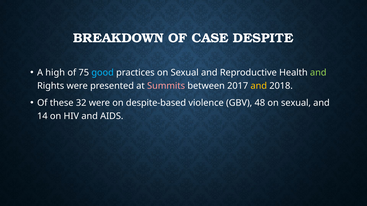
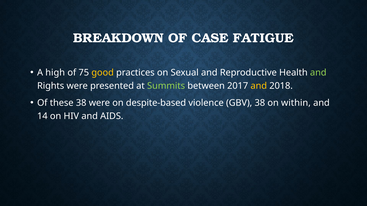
DESPITE: DESPITE -> FATIGUE (263, 38)
good colour: light blue -> yellow (103, 73)
Summits colour: pink -> light green (166, 86)
these 32: 32 -> 38 (81, 103)
GBV 48: 48 -> 38 (260, 103)
sexual: sexual -> within (296, 103)
